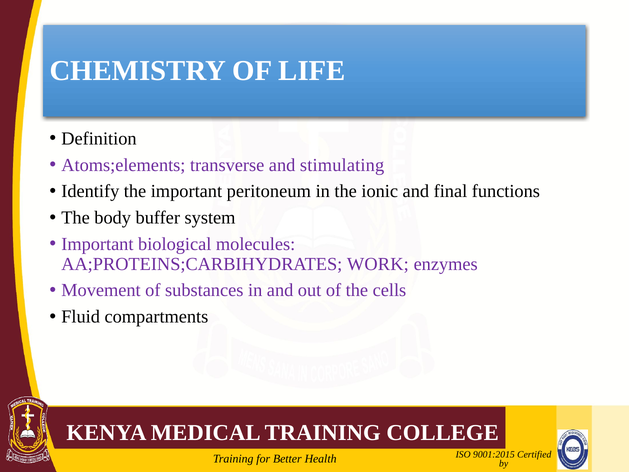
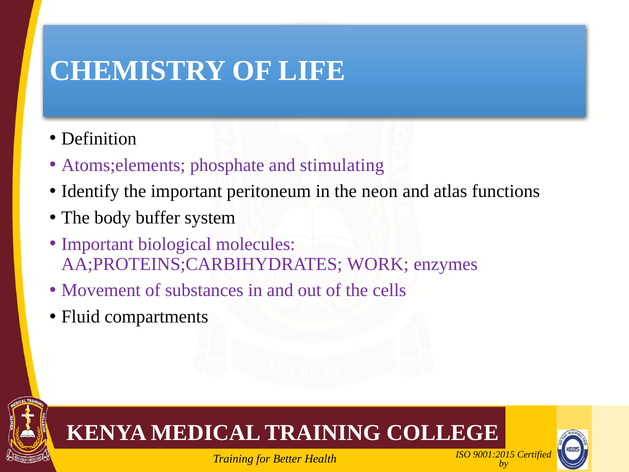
transverse: transverse -> phosphate (227, 165)
ionic: ionic -> neon (380, 191)
final: final -> atlas (450, 191)
